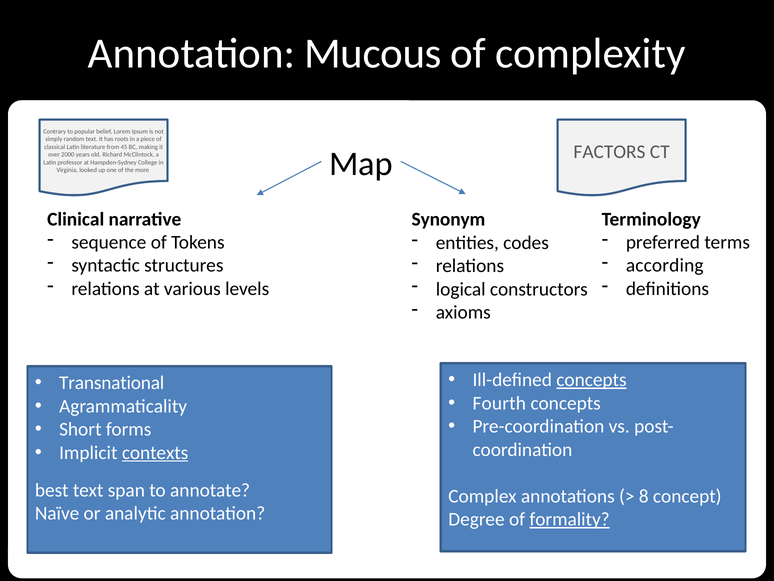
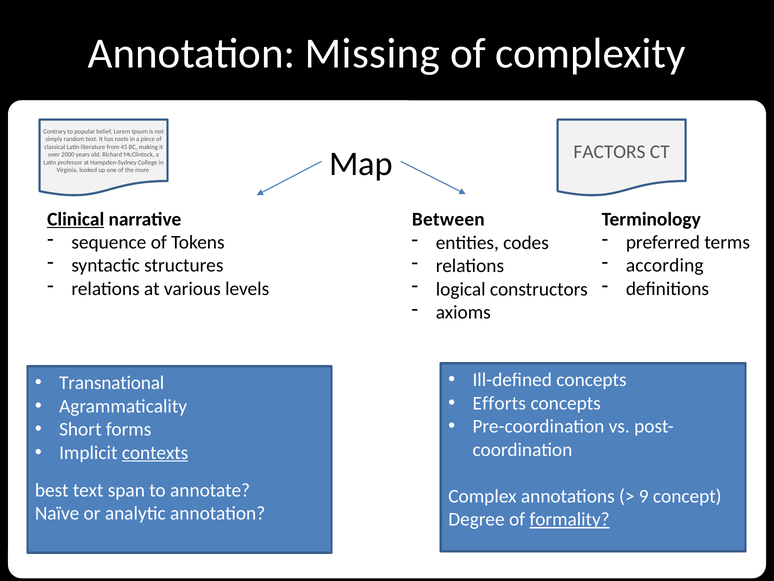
Mucous: Mucous -> Missing (372, 53)
Clinical underline: none -> present (76, 219)
Synonym: Synonym -> Between (448, 219)
concepts underline: present -> none (591, 380)
Fourth: Fourth -> Efforts (499, 403)
8: 8 -> 9 (644, 496)
